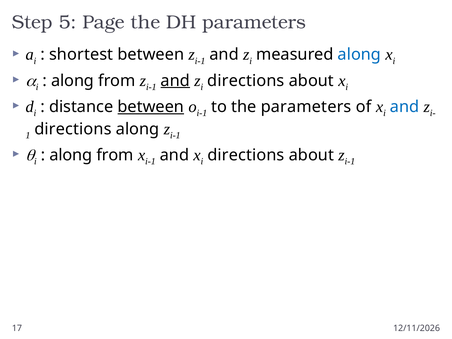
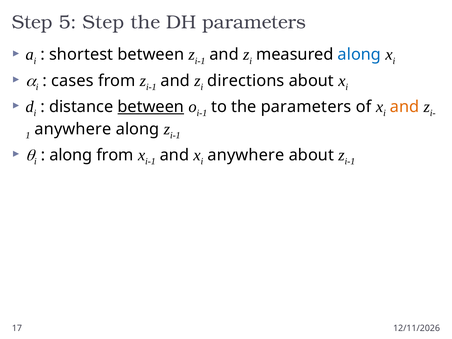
5 Page: Page -> Step (103, 22)
along: along -> cases (72, 81)
and underline: present -> none (175, 81)
and colour: blue -> orange (405, 107)
directions: directions -> anywhere (73, 129)
directions: directions -> anywhere (246, 155)
